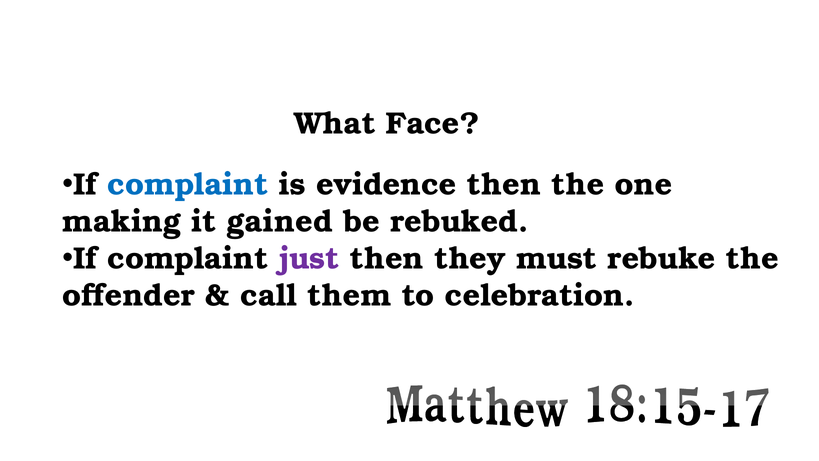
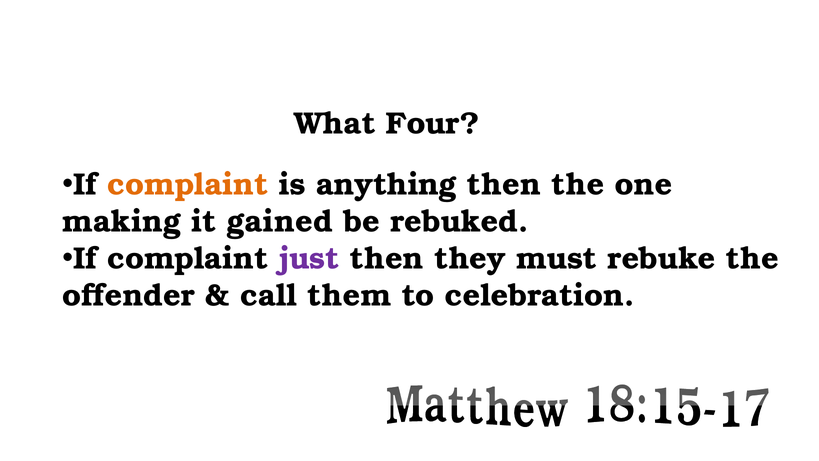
Face: Face -> Four (433, 123)
complaint colour: blue -> orange (188, 185)
evidence: evidence -> anything (387, 185)
